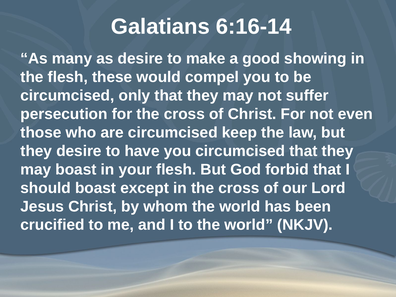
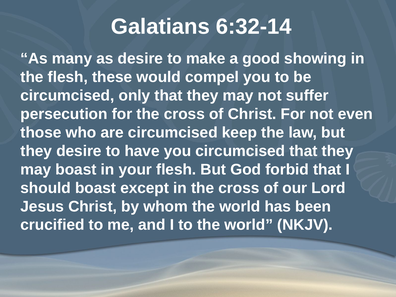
6:16-14: 6:16-14 -> 6:32-14 (254, 27)
